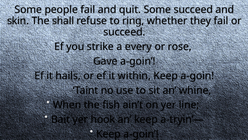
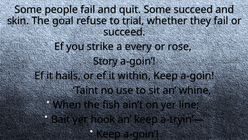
shall: shall -> goal (63, 21)
ring: ring -> trial (133, 21)
Gave: Gave -> Story (105, 61)
